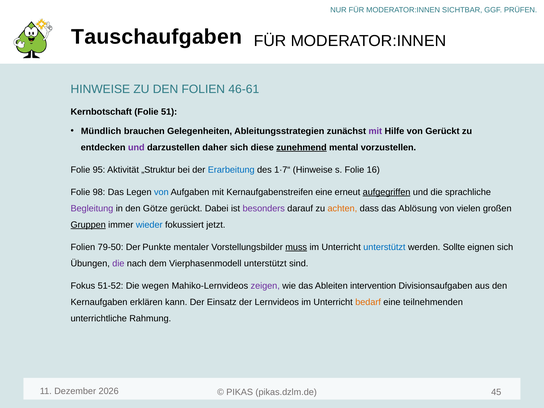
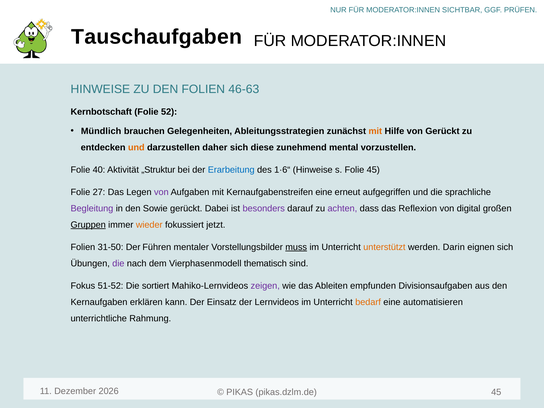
46-61: 46-61 -> 46-63 (244, 89)
51: 51 -> 52 (169, 112)
mit colour: purple -> orange (375, 131)
und colour: purple -> orange (136, 147)
zunehmend underline: present -> none (301, 147)
95: 95 -> 40 (99, 170)
1·7“: 1·7“ -> 1·6“ (282, 170)
Folie 16: 16 -> 45 (373, 170)
98: 98 -> 27 (99, 192)
von colour: blue -> purple (161, 192)
aufgegriffen underline: present -> none (387, 192)
Götze: Götze -> Sowie (155, 208)
achten colour: orange -> purple (342, 208)
Ablösung: Ablösung -> Reflexion (418, 208)
vielen: vielen -> digital (469, 208)
wieder colour: blue -> orange (149, 225)
79-50: 79-50 -> 31-50 (111, 247)
Punkte: Punkte -> Führen (157, 247)
unterstützt colour: blue -> orange (384, 247)
Sollte: Sollte -> Darin (454, 247)
Vierphasenmodell unterstützt: unterstützt -> thematisch (265, 264)
wegen: wegen -> sortiert (156, 286)
intervention: intervention -> empfunden (373, 286)
teilnehmenden: teilnehmenden -> automatisieren (433, 302)
